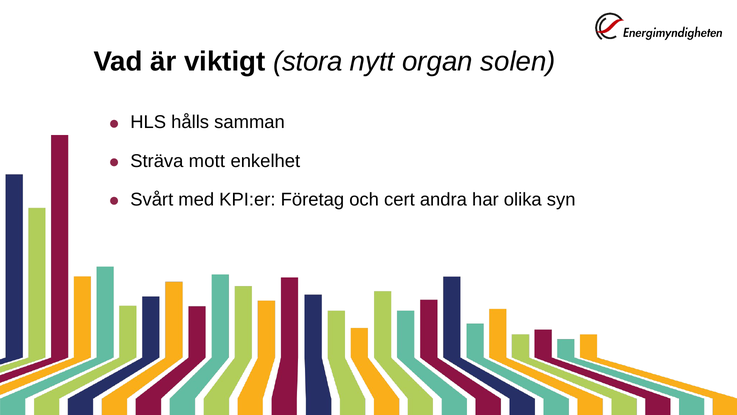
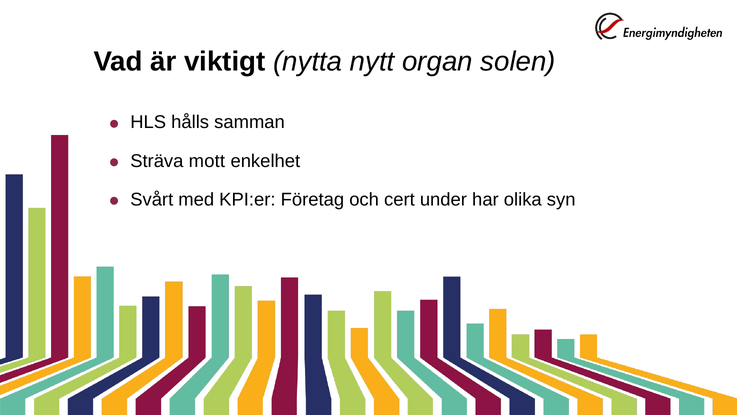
stora: stora -> nytta (308, 62)
andra: andra -> under (443, 199)
